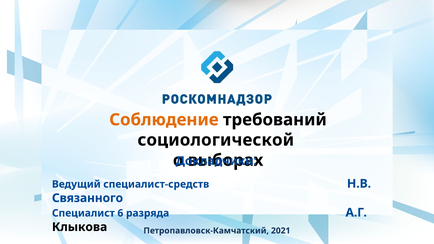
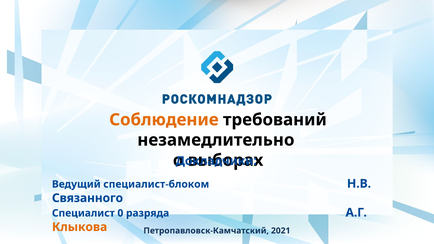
социологической: социологической -> незамедлительно (216, 140)
специалист-средств: специалист-средств -> специалист-блоком (156, 184)
6: 6 -> 0 (120, 213)
Клыкова colour: black -> orange (80, 227)
